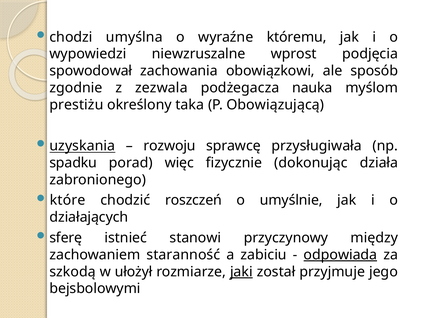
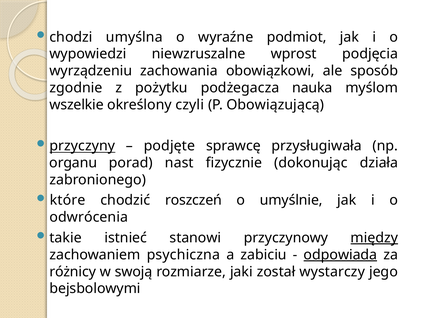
któremu: któremu -> podmiot (297, 37)
spowodował: spowodował -> wyrządzeniu (91, 71)
zezwala: zezwala -> pożytku (161, 88)
prestiżu: prestiżu -> wszelkie (77, 105)
taka: taka -> czyli (190, 105)
uzyskania: uzyskania -> przyczyny (82, 146)
rozwoju: rozwoju -> podjęte (169, 146)
spadku: spadku -> organu (73, 163)
więc: więc -> nast (179, 163)
działających: działających -> odwrócenia (89, 217)
sferę: sferę -> takie (66, 238)
między underline: none -> present (374, 238)
staranność: staranność -> psychiczna (183, 255)
szkodą: szkodą -> różnicy (73, 272)
ułożył: ułożył -> swoją (134, 272)
jaki underline: present -> none (241, 272)
przyjmuje: przyjmuje -> wystarczy (332, 272)
